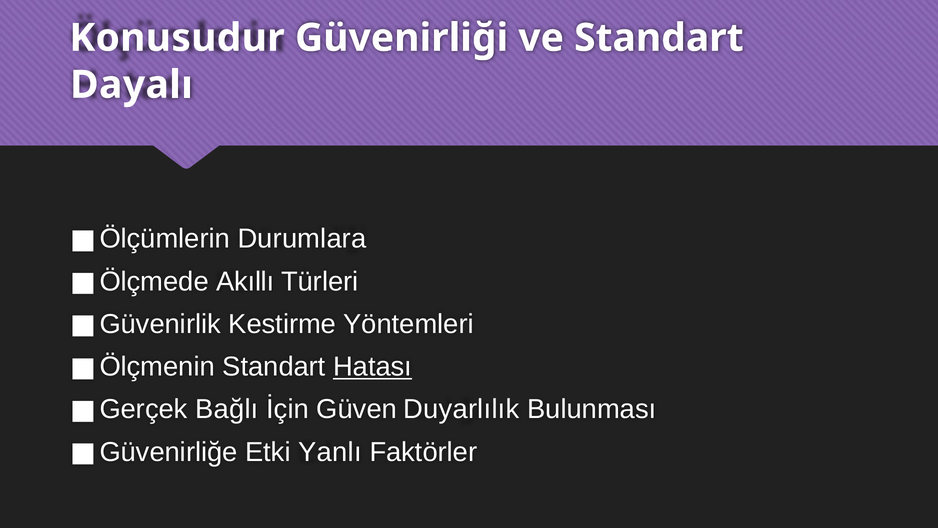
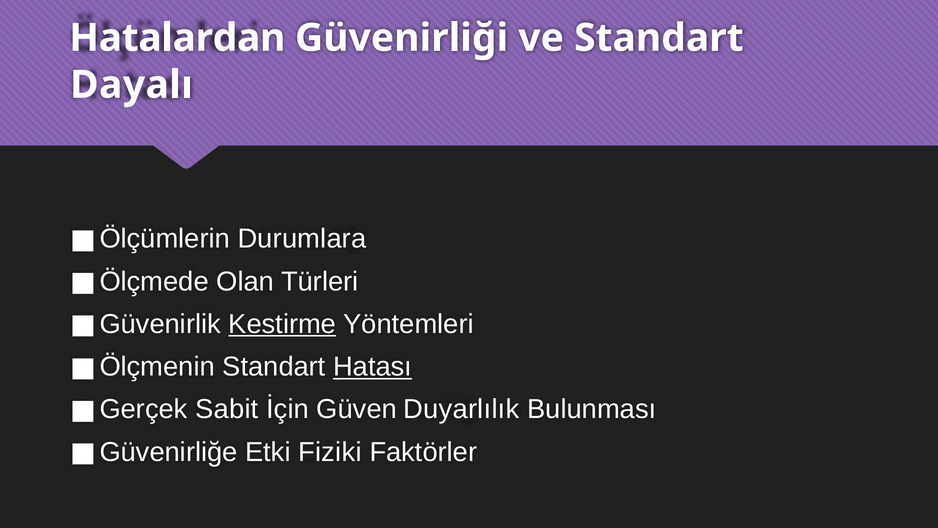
Konusudur: Konusudur -> Hatalardan (177, 38)
Akıllı: Akıllı -> Olan (245, 281)
Kestirme underline: none -> present (282, 324)
Bağlı: Bağlı -> Sabit (227, 409)
Yanlı: Yanlı -> Fiziki (330, 452)
